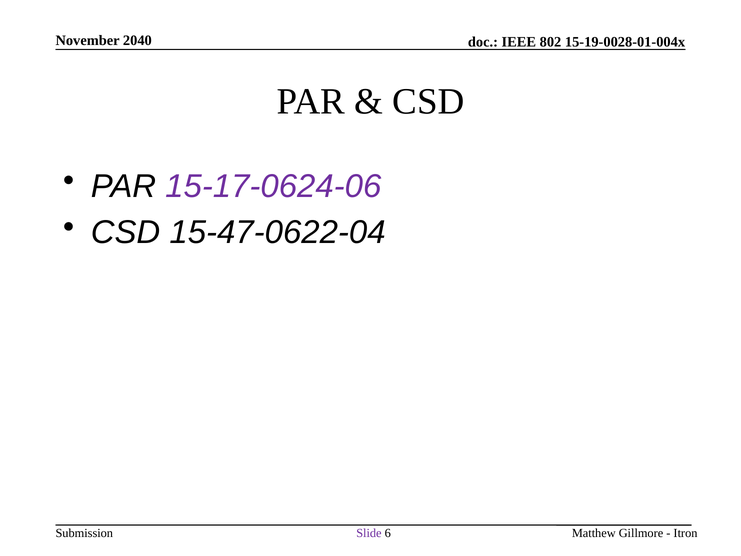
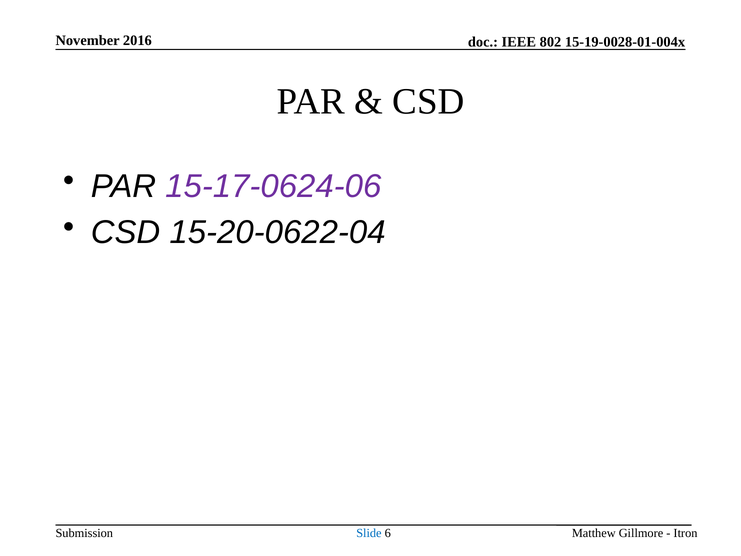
2040: 2040 -> 2016 (137, 40)
15-47-0622-04: 15-47-0622-04 -> 15-20-0622-04 (278, 232)
Slide colour: purple -> blue (369, 533)
